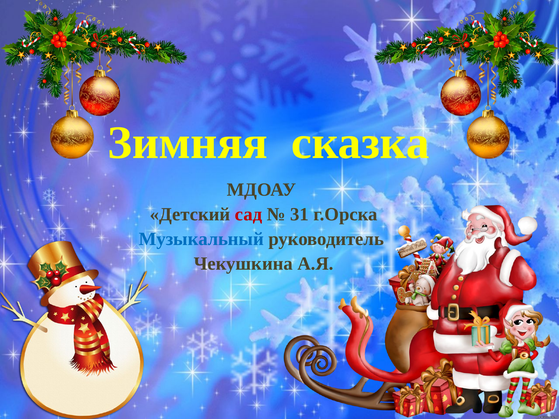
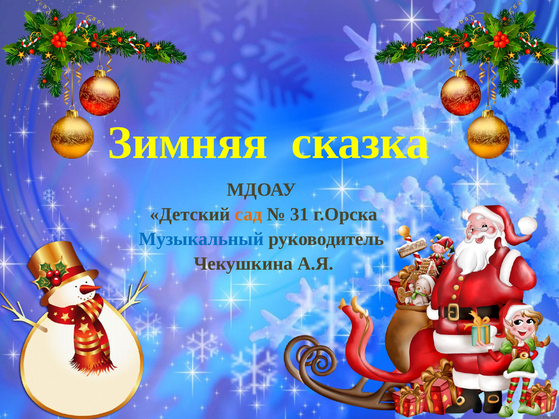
сад colour: red -> orange (249, 215)
